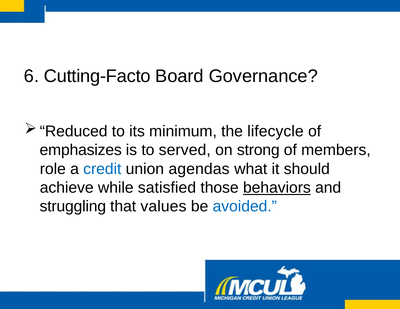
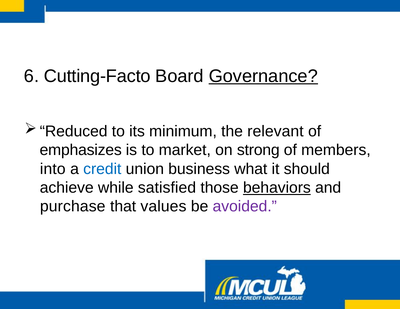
Governance underline: none -> present (263, 76)
lifecycle: lifecycle -> relevant (275, 131)
served: served -> market (185, 150)
role: role -> into (53, 169)
agendas: agendas -> business (199, 169)
struggling: struggling -> purchase (73, 207)
avoided colour: blue -> purple (245, 207)
